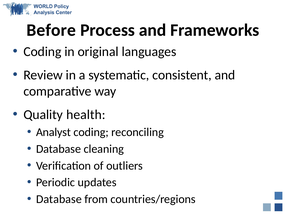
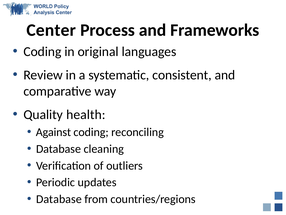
Before: Before -> Center (51, 30)
Analyst: Analyst -> Against (53, 132)
